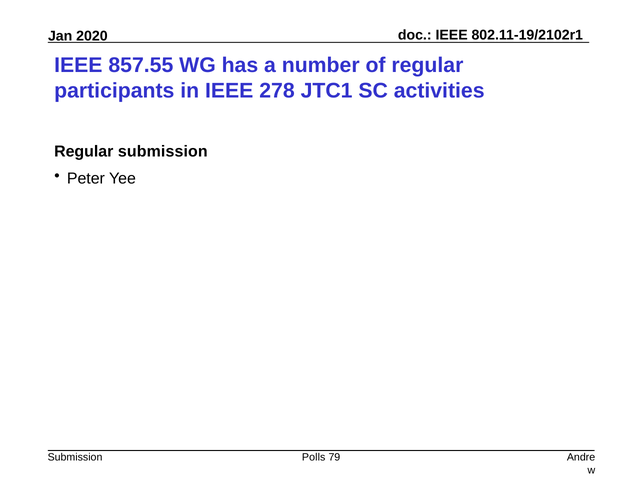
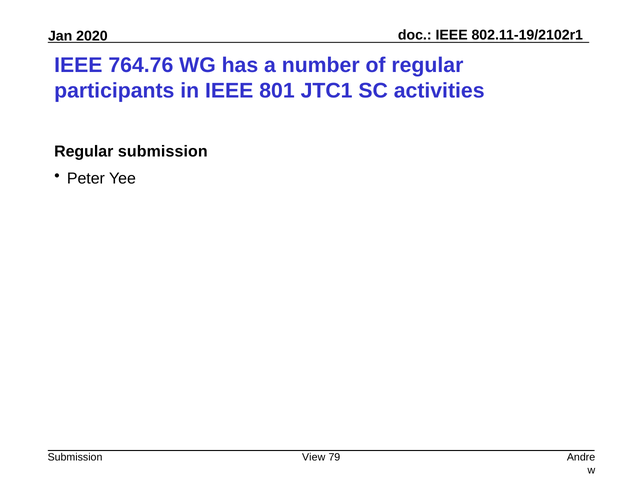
857.55: 857.55 -> 764.76 (141, 65)
278: 278 -> 801 (277, 91)
Polls: Polls -> View (314, 458)
